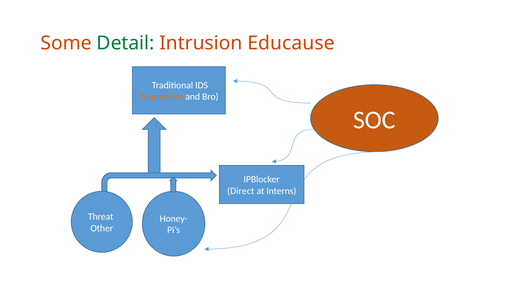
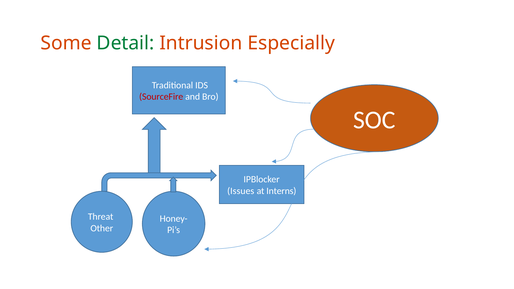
Educause: Educause -> Especially (291, 43)
SourceFire colour: orange -> red (161, 97)
Direct: Direct -> Issues (241, 191)
